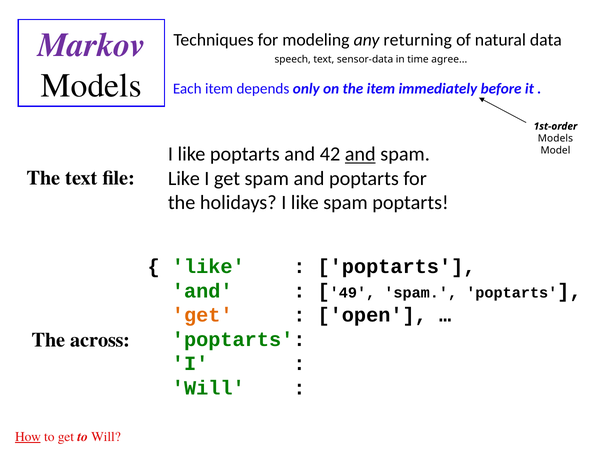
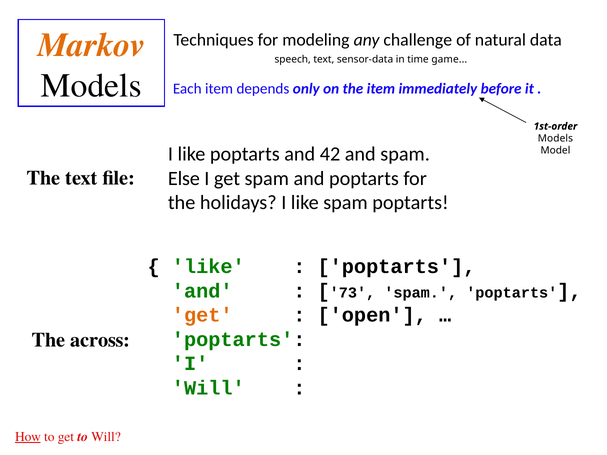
returning: returning -> challenge (418, 40)
Markov colour: purple -> orange (92, 45)
agree: agree -> game (449, 59)
and underline: present -> none (360, 154)
Like: Like -> Else (184, 179)
49: 49 -> 73 (352, 293)
